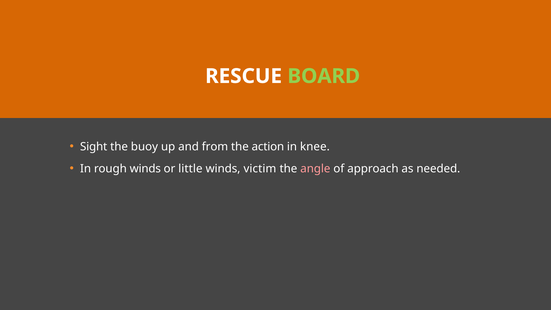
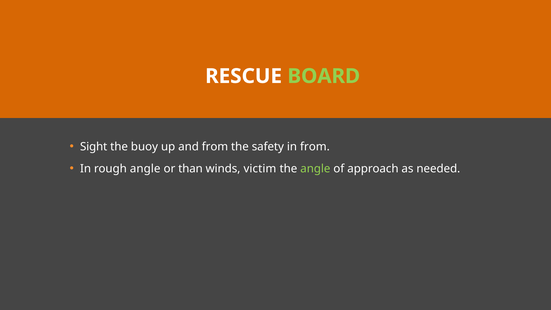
action: action -> safety (268, 147)
in knee: knee -> from (315, 147)
rough winds: winds -> angle (145, 169)
little: little -> than (191, 169)
angle colour: pink -> light green (315, 169)
